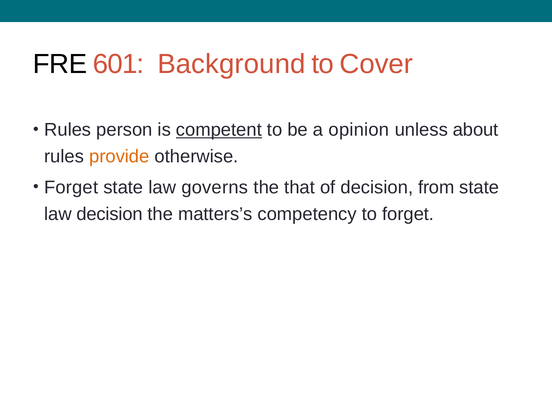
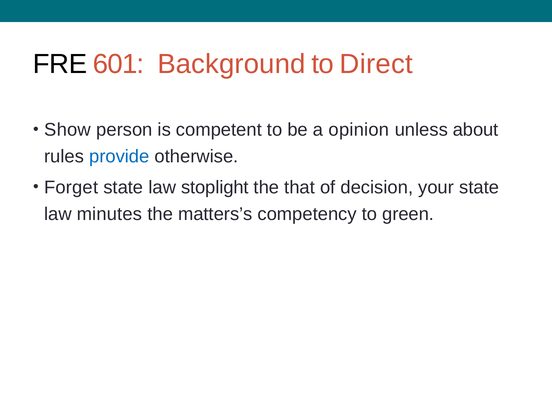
Cover: Cover -> Direct (376, 64)
Rules: Rules -> Show (68, 130)
competent underline: present -> none (219, 130)
provide colour: orange -> blue (119, 156)
governs: governs -> stoplight (215, 187)
from: from -> your (436, 187)
law decision: decision -> minutes (109, 214)
to forget: forget -> green (408, 214)
